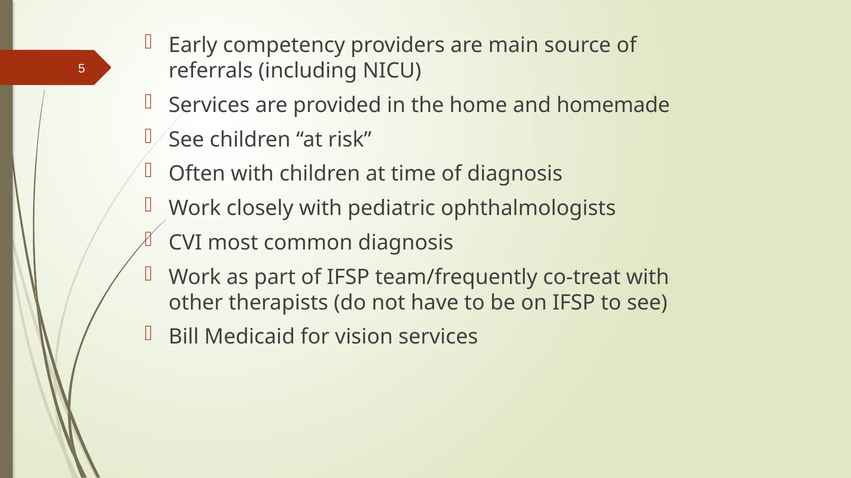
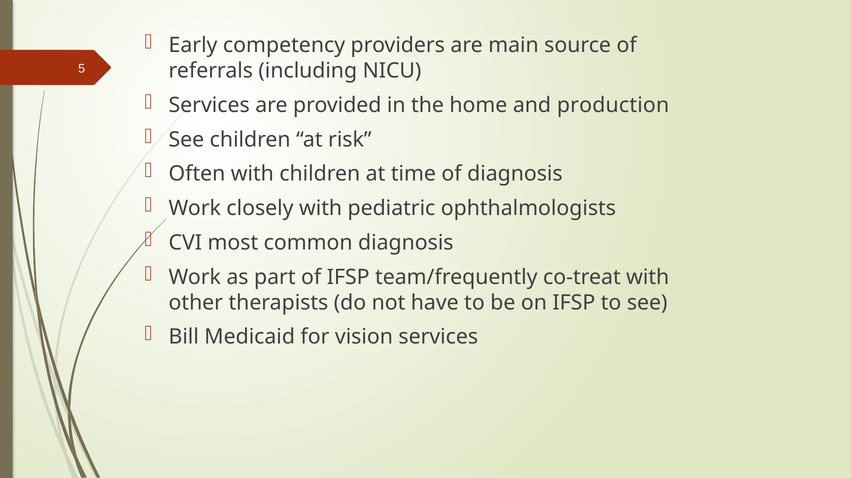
homemade: homemade -> production (613, 105)
